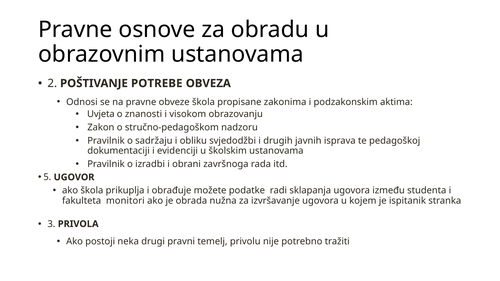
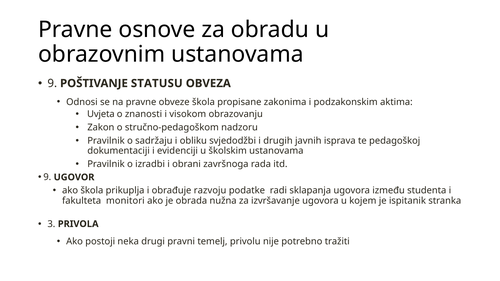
2: 2 -> 9 (52, 83)
POTREBE: POTREBE -> STATUSU (157, 83)
5: 5 -> 9 (47, 177)
možete: možete -> razvoju (210, 191)
